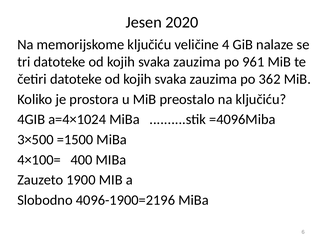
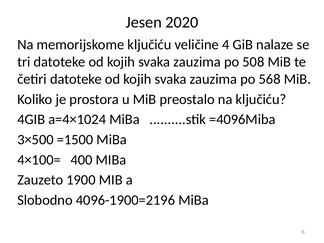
961: 961 -> 508 (253, 62)
362: 362 -> 568 (270, 79)
